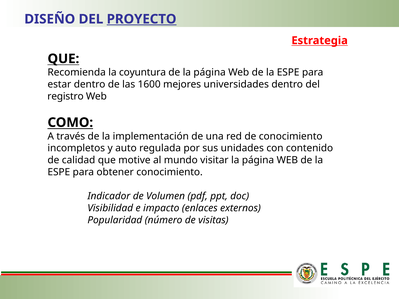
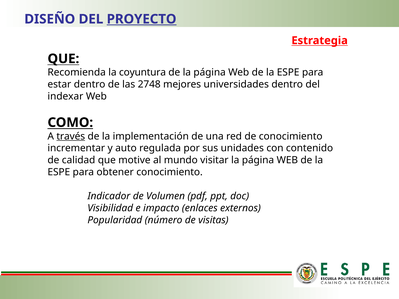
1600: 1600 -> 2748 (149, 84)
registro: registro -> indexar (65, 96)
través underline: none -> present (71, 136)
incompletos: incompletos -> incrementar (76, 148)
